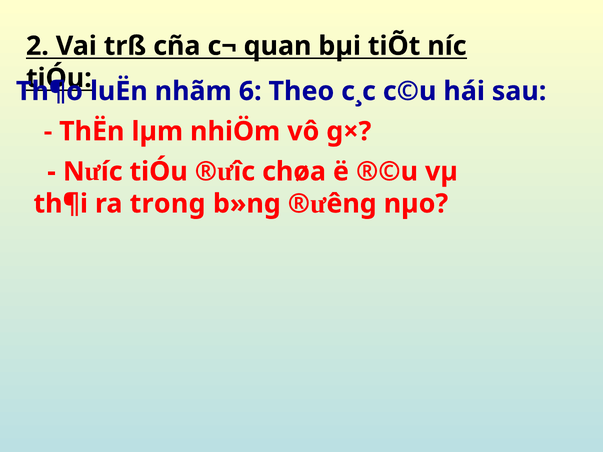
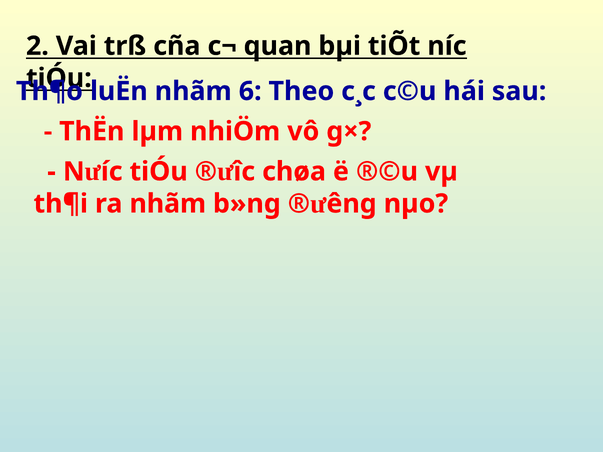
ra trong: trong -> nhãm (168, 204)
